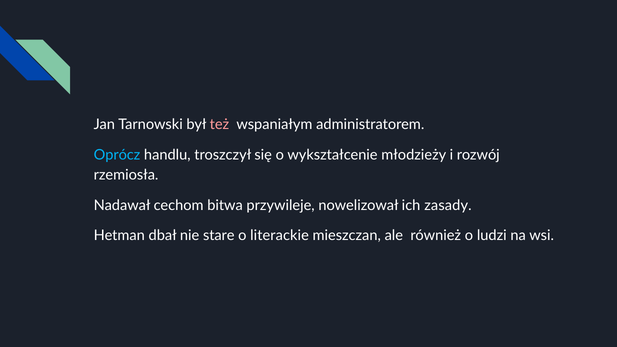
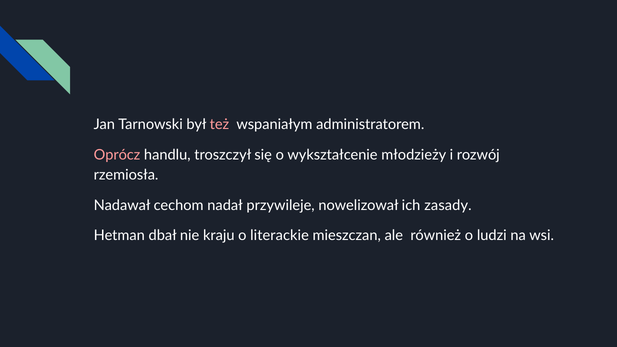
Oprócz colour: light blue -> pink (117, 155)
bitwa: bitwa -> nadał (225, 205)
stare: stare -> kraju (219, 236)
